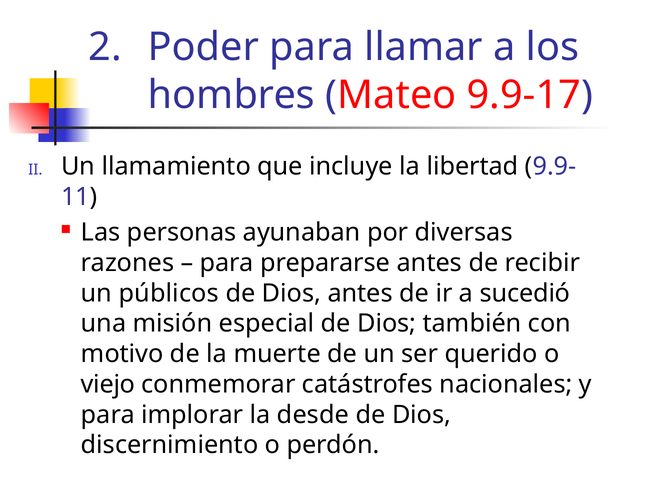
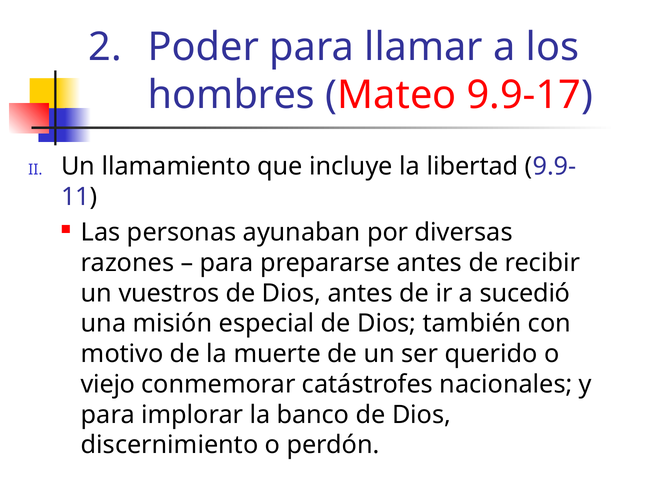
públicos: públicos -> vuestros (169, 293)
desde: desde -> banco (313, 414)
